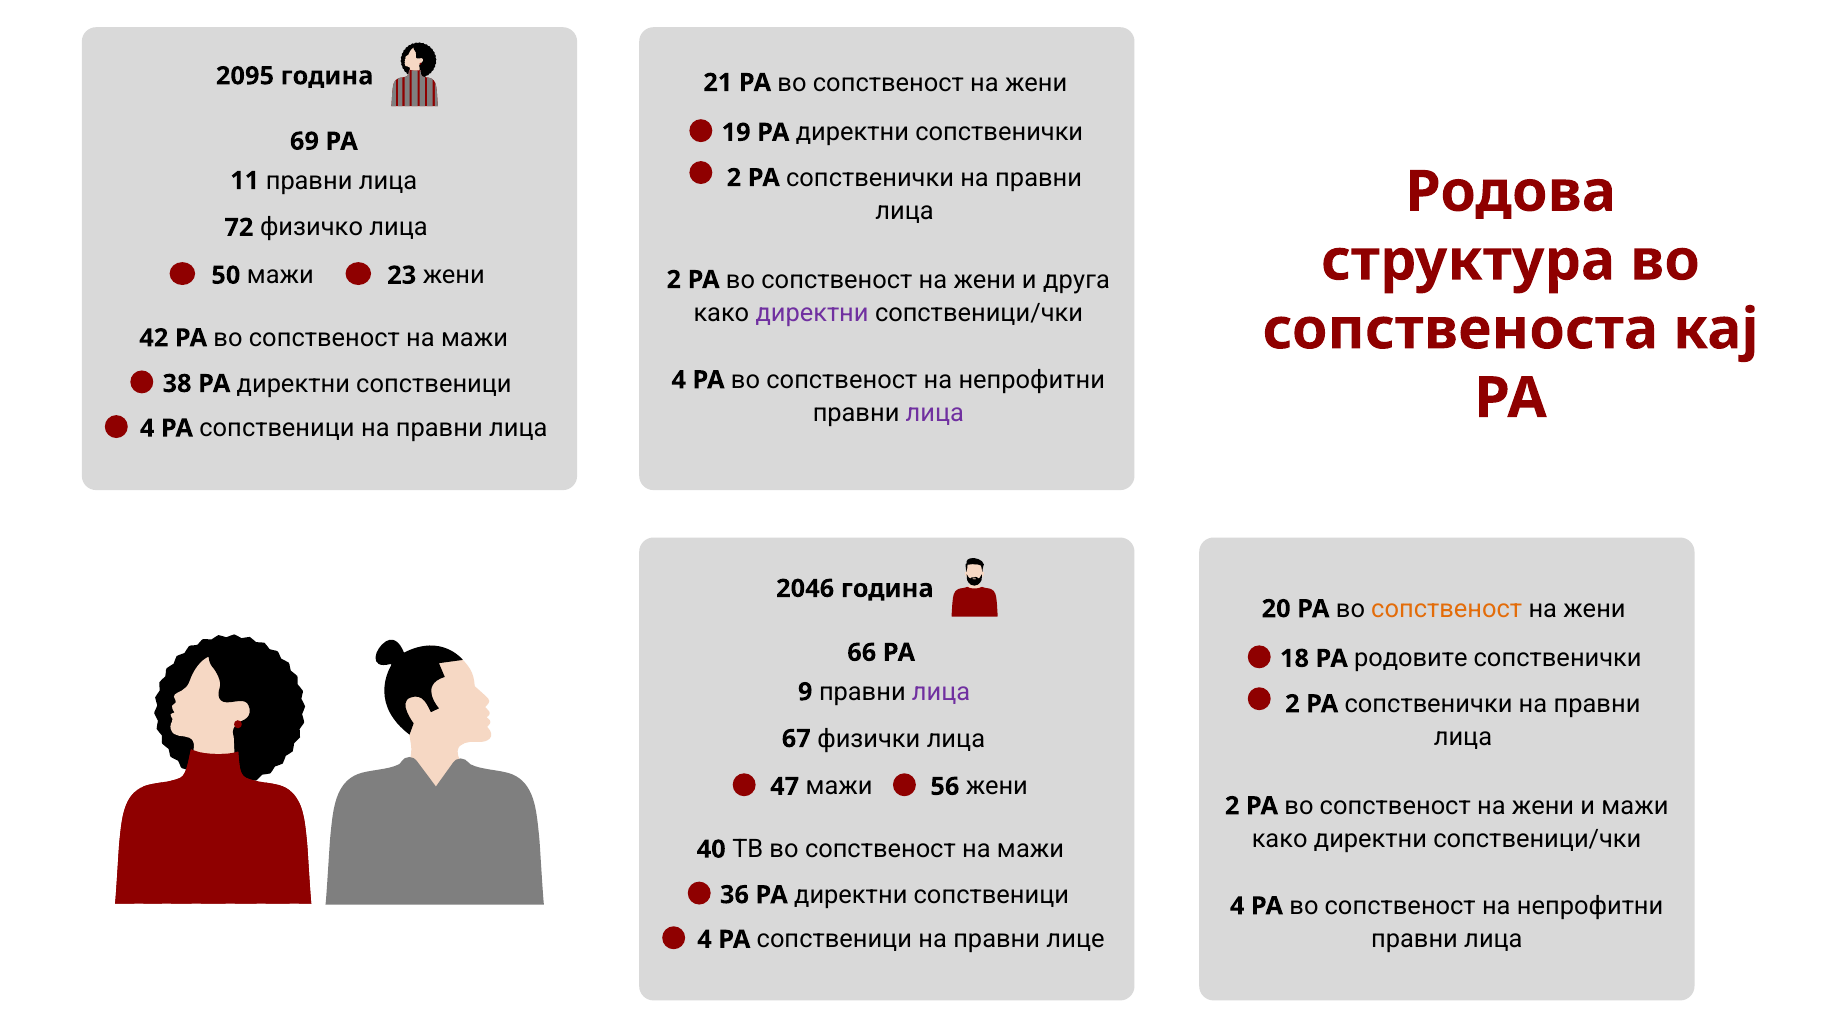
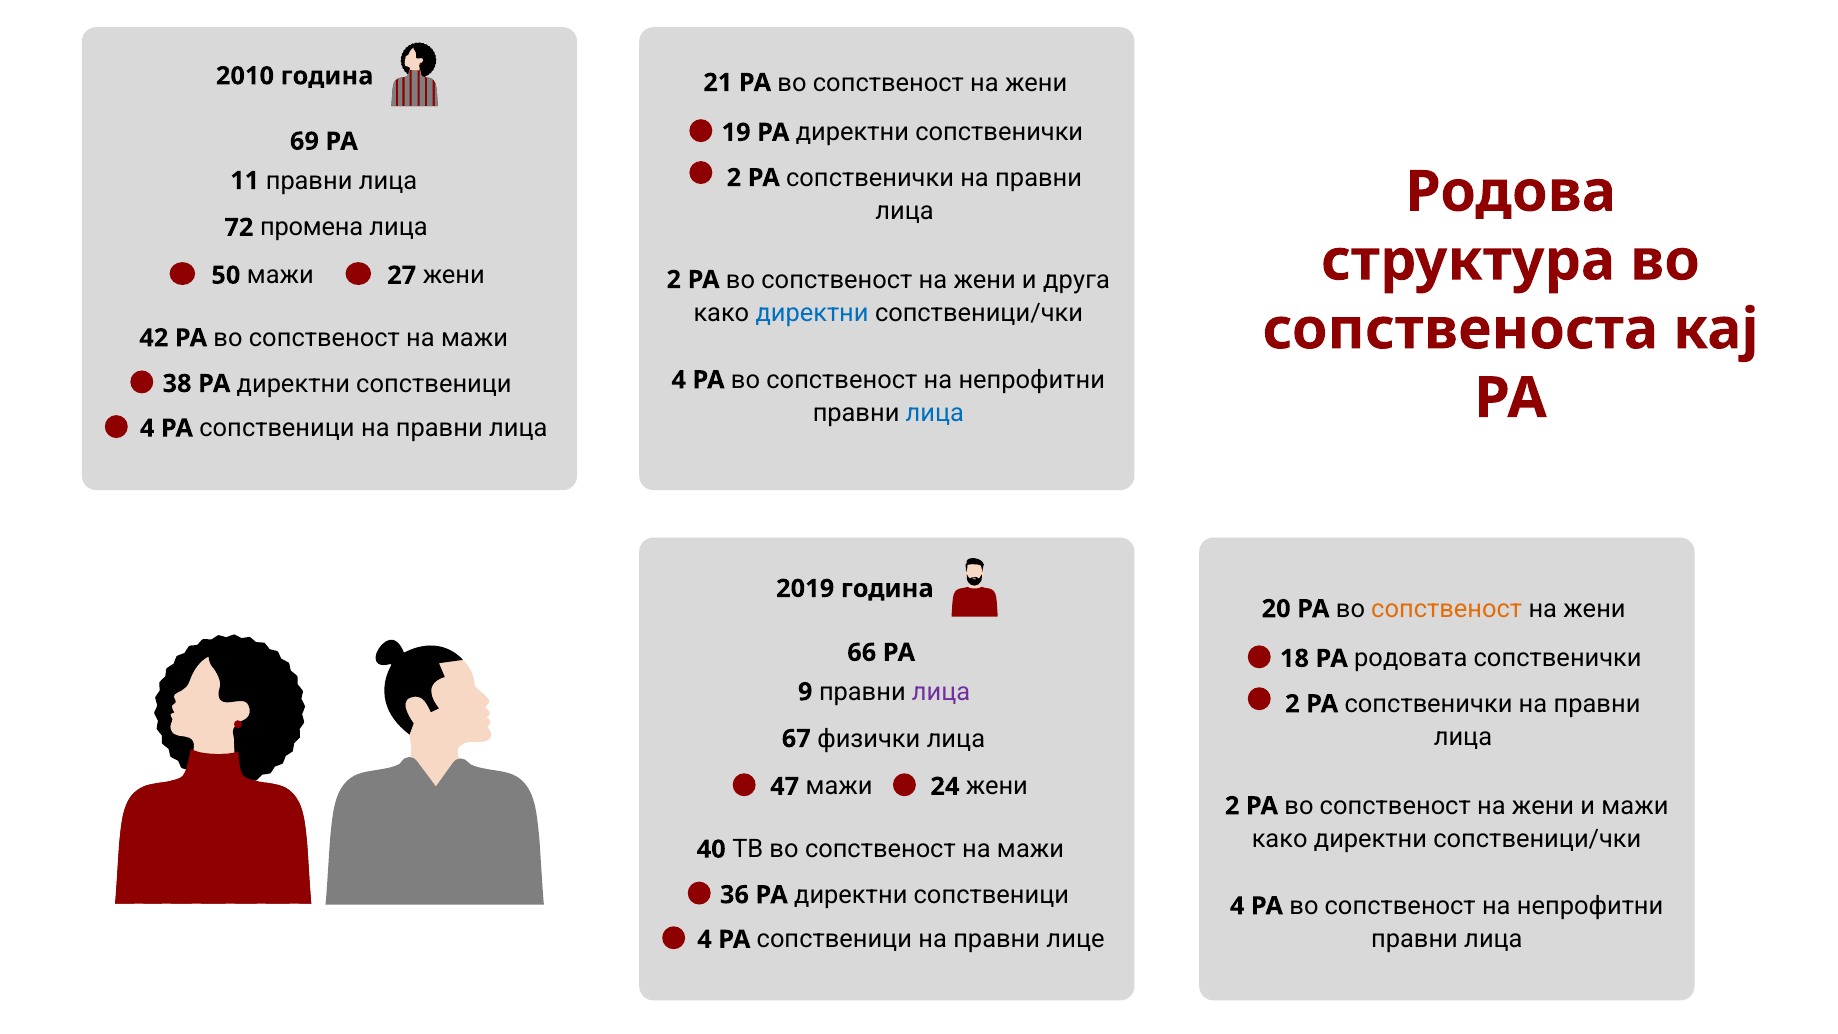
2095: 2095 -> 2010 (245, 76)
физичко: физичко -> промена (312, 228)
23: 23 -> 27 (402, 275)
директни colour: purple -> blue (812, 313)
лица colour: purple -> blue (935, 413)
2046: 2046 -> 2019 (805, 589)
родовите: родовите -> родовата (1411, 658)
56: 56 -> 24 (945, 786)
